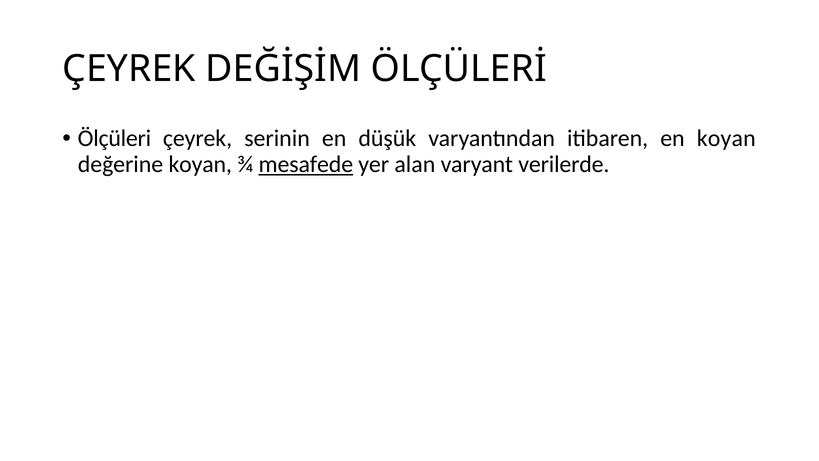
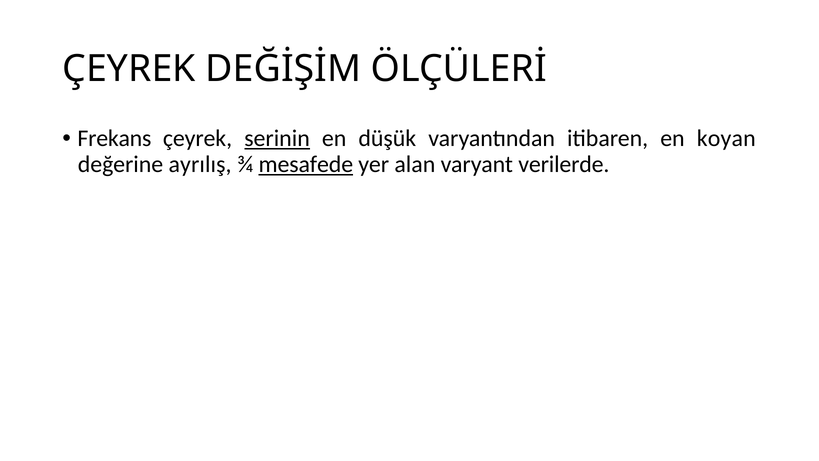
Ölçüleri: Ölçüleri -> Frekans (114, 138)
serinin underline: none -> present (277, 138)
değerine koyan: koyan -> ayrılış (200, 164)
